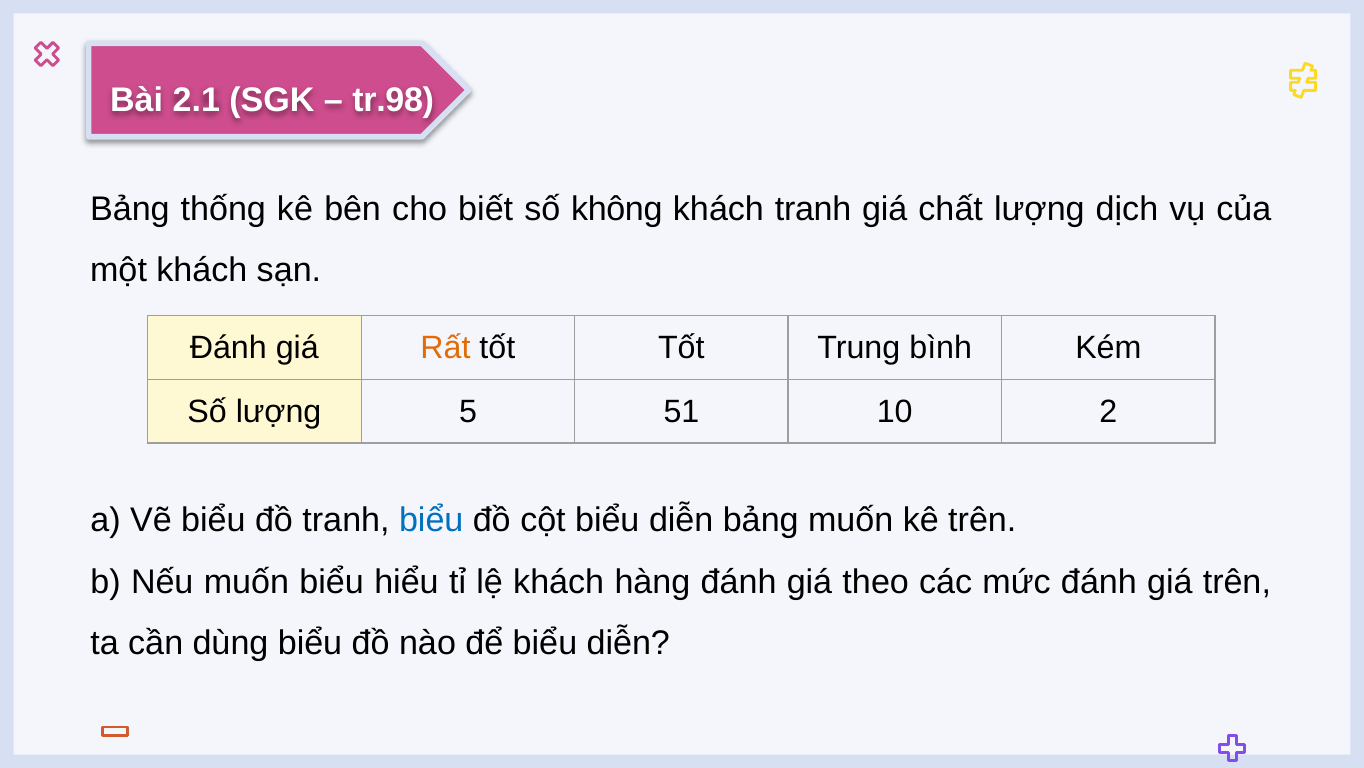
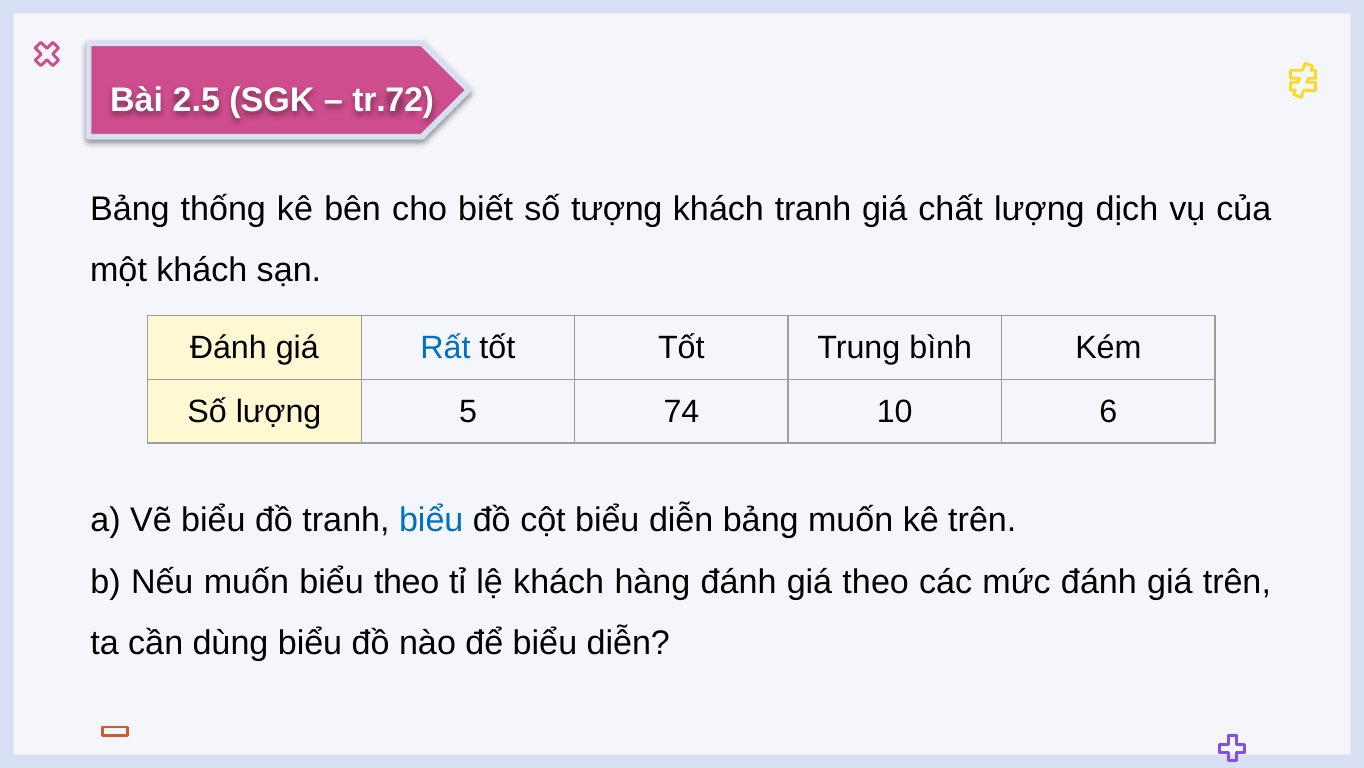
2.1: 2.1 -> 2.5 (196, 100)
tr.98: tr.98 -> tr.72 (393, 100)
không: không -> tượng (617, 209)
Rất colour: orange -> blue (445, 348)
51: 51 -> 74 (681, 411)
2: 2 -> 6 (1108, 411)
biểu hiểu: hiểu -> theo (407, 581)
